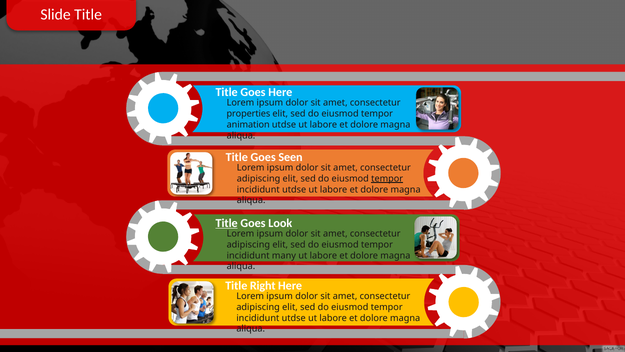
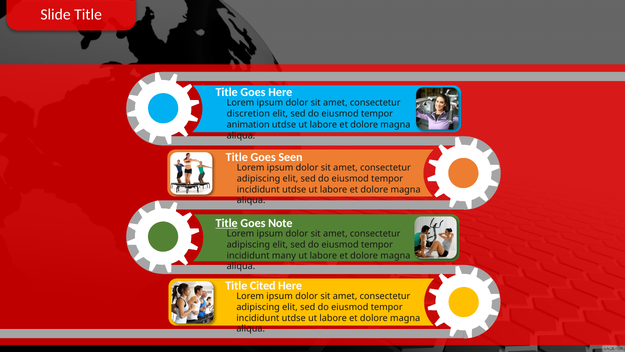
properties: properties -> discretion (248, 114)
tempor underline: present -> none (387, 178)
Look: Look -> Note (280, 223)
Right: Right -> Cited (263, 285)
